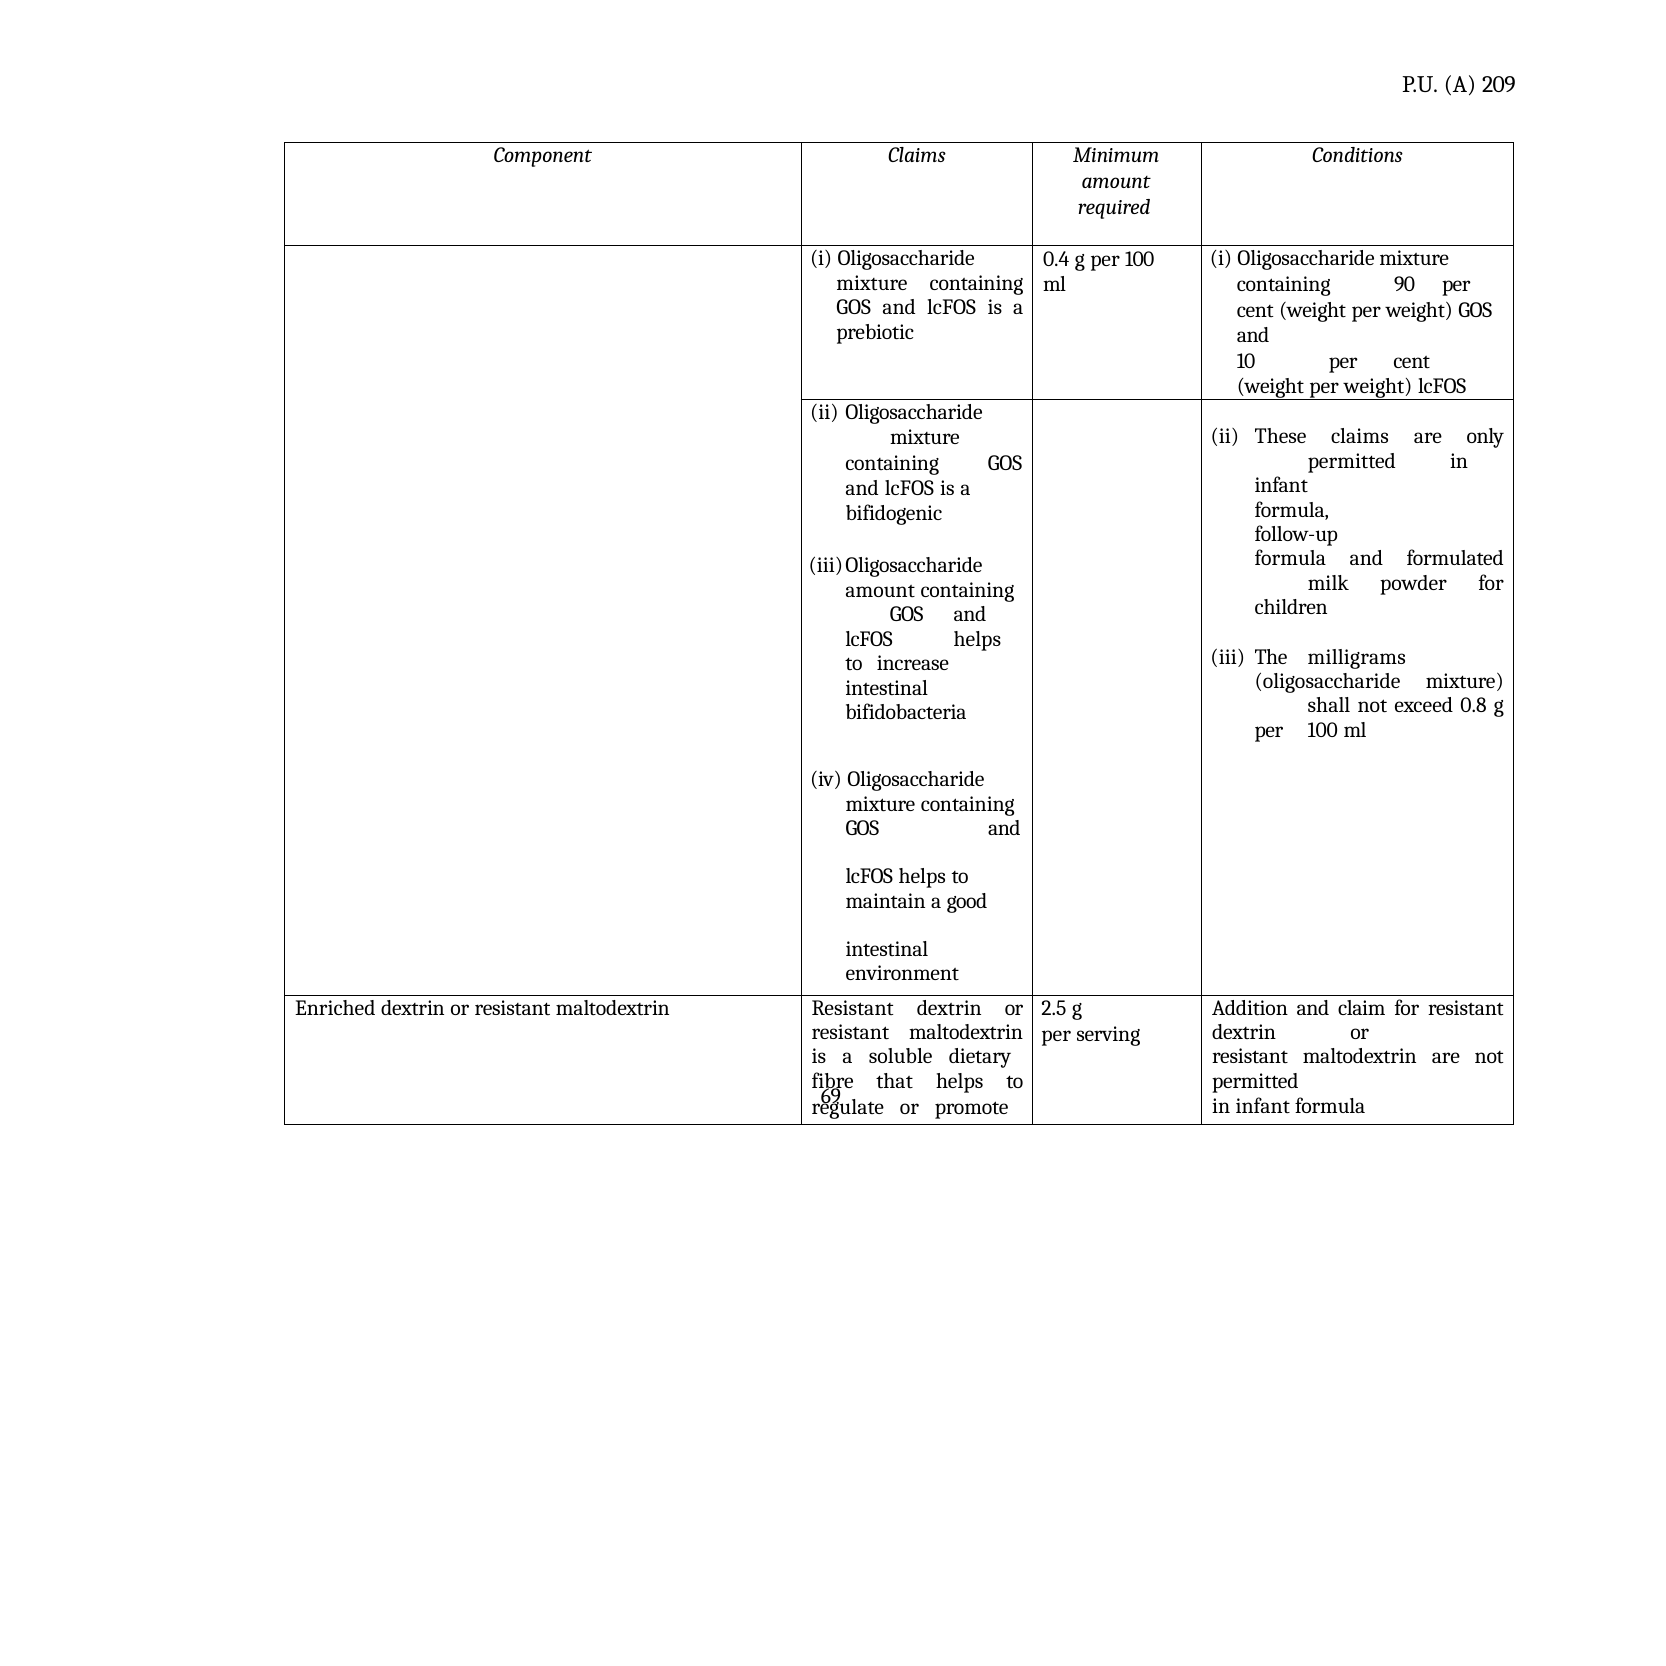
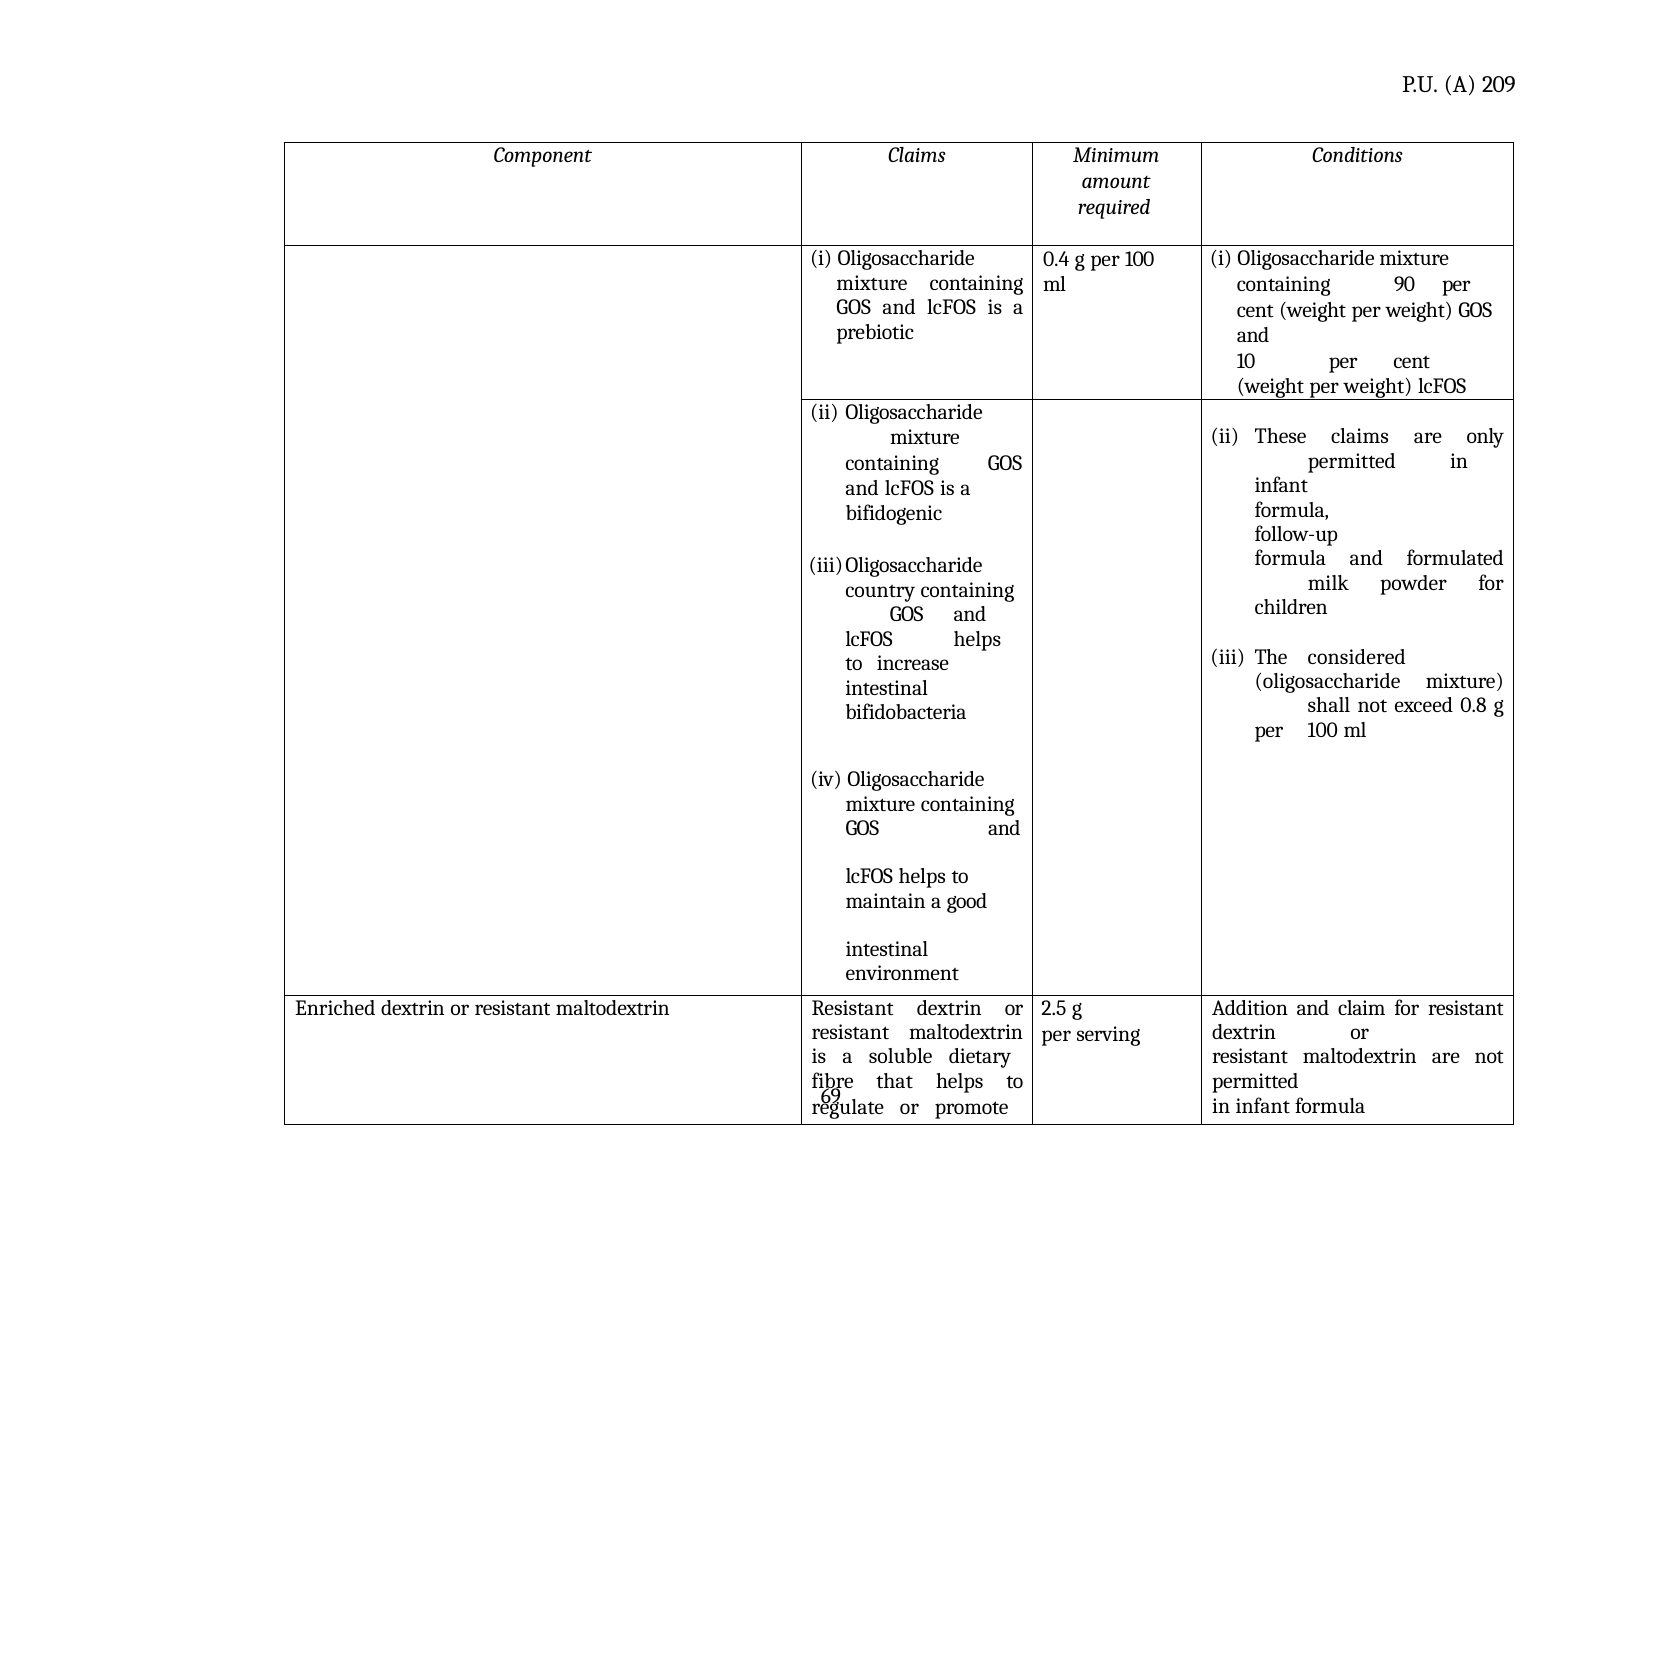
amount: amount -> country (880, 590)
milligrams: milligrams -> considered (1357, 657)
